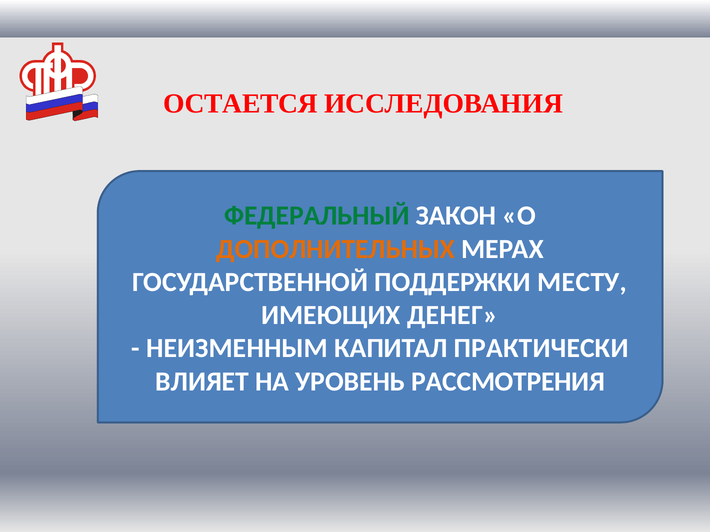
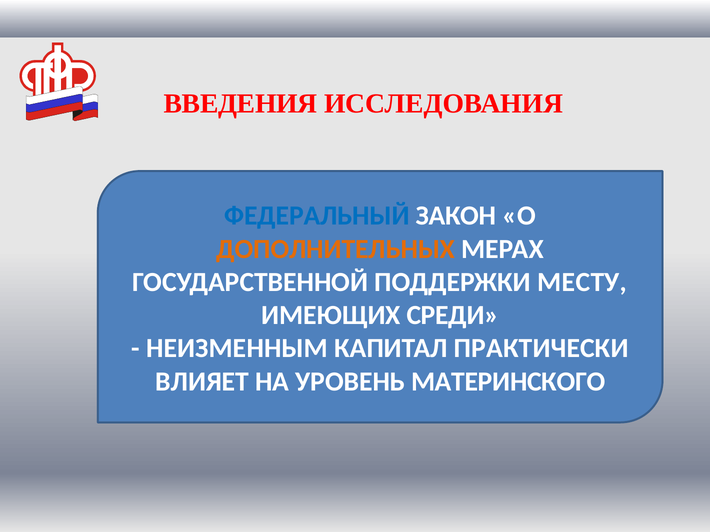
ОСТАЕТСЯ: ОСТАЕТСЯ -> ВВЕДЕНИЯ (241, 104)
ФЕДЕРАЛЬНЫЙ colour: green -> blue (317, 216)
ДЕНЕГ: ДЕНЕГ -> СРЕДИ (453, 316)
РАССМОТРЕНИЯ: РАССМОТРЕНИЯ -> МАТЕРИНСКОГО (508, 382)
